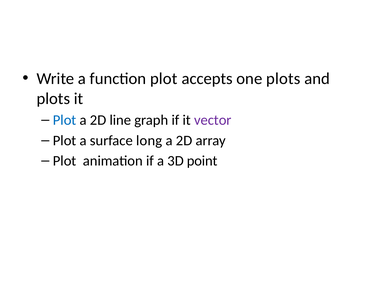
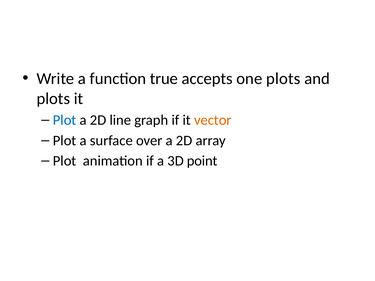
function plot: plot -> true (164, 79)
vector colour: purple -> orange (213, 120)
long: long -> over (149, 141)
